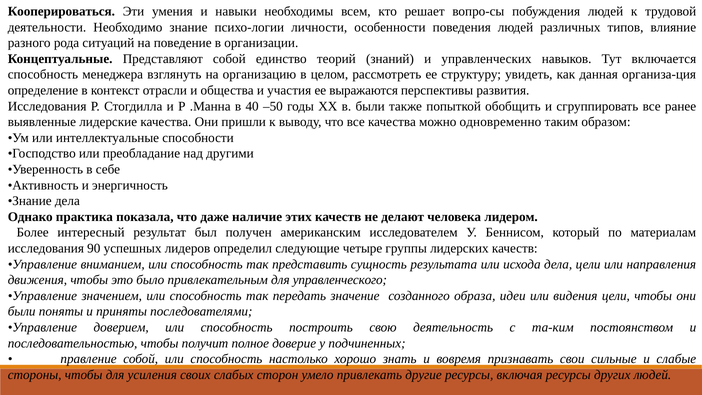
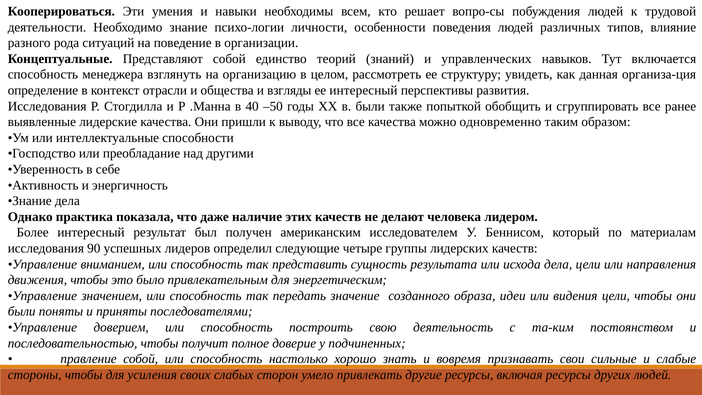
участия: участия -> взгляды (289, 90)
ее выражаются: выражаются -> интересный (363, 90)
управленческого: управленческого -> энергетическим (340, 280)
